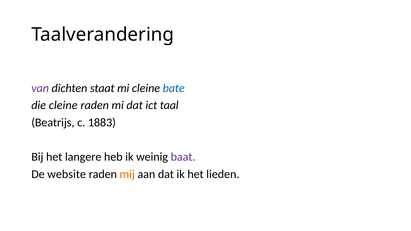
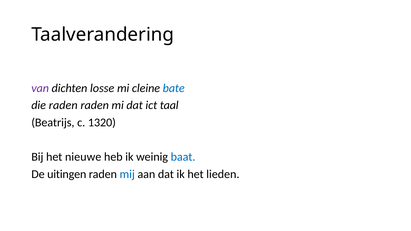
staat: staat -> losse (102, 88)
die cleine: cleine -> raden (63, 105)
1883: 1883 -> 1320 (102, 123)
langere: langere -> nieuwe (83, 157)
baat colour: purple -> blue (183, 157)
website: website -> uitingen (67, 174)
mij colour: orange -> blue (127, 174)
